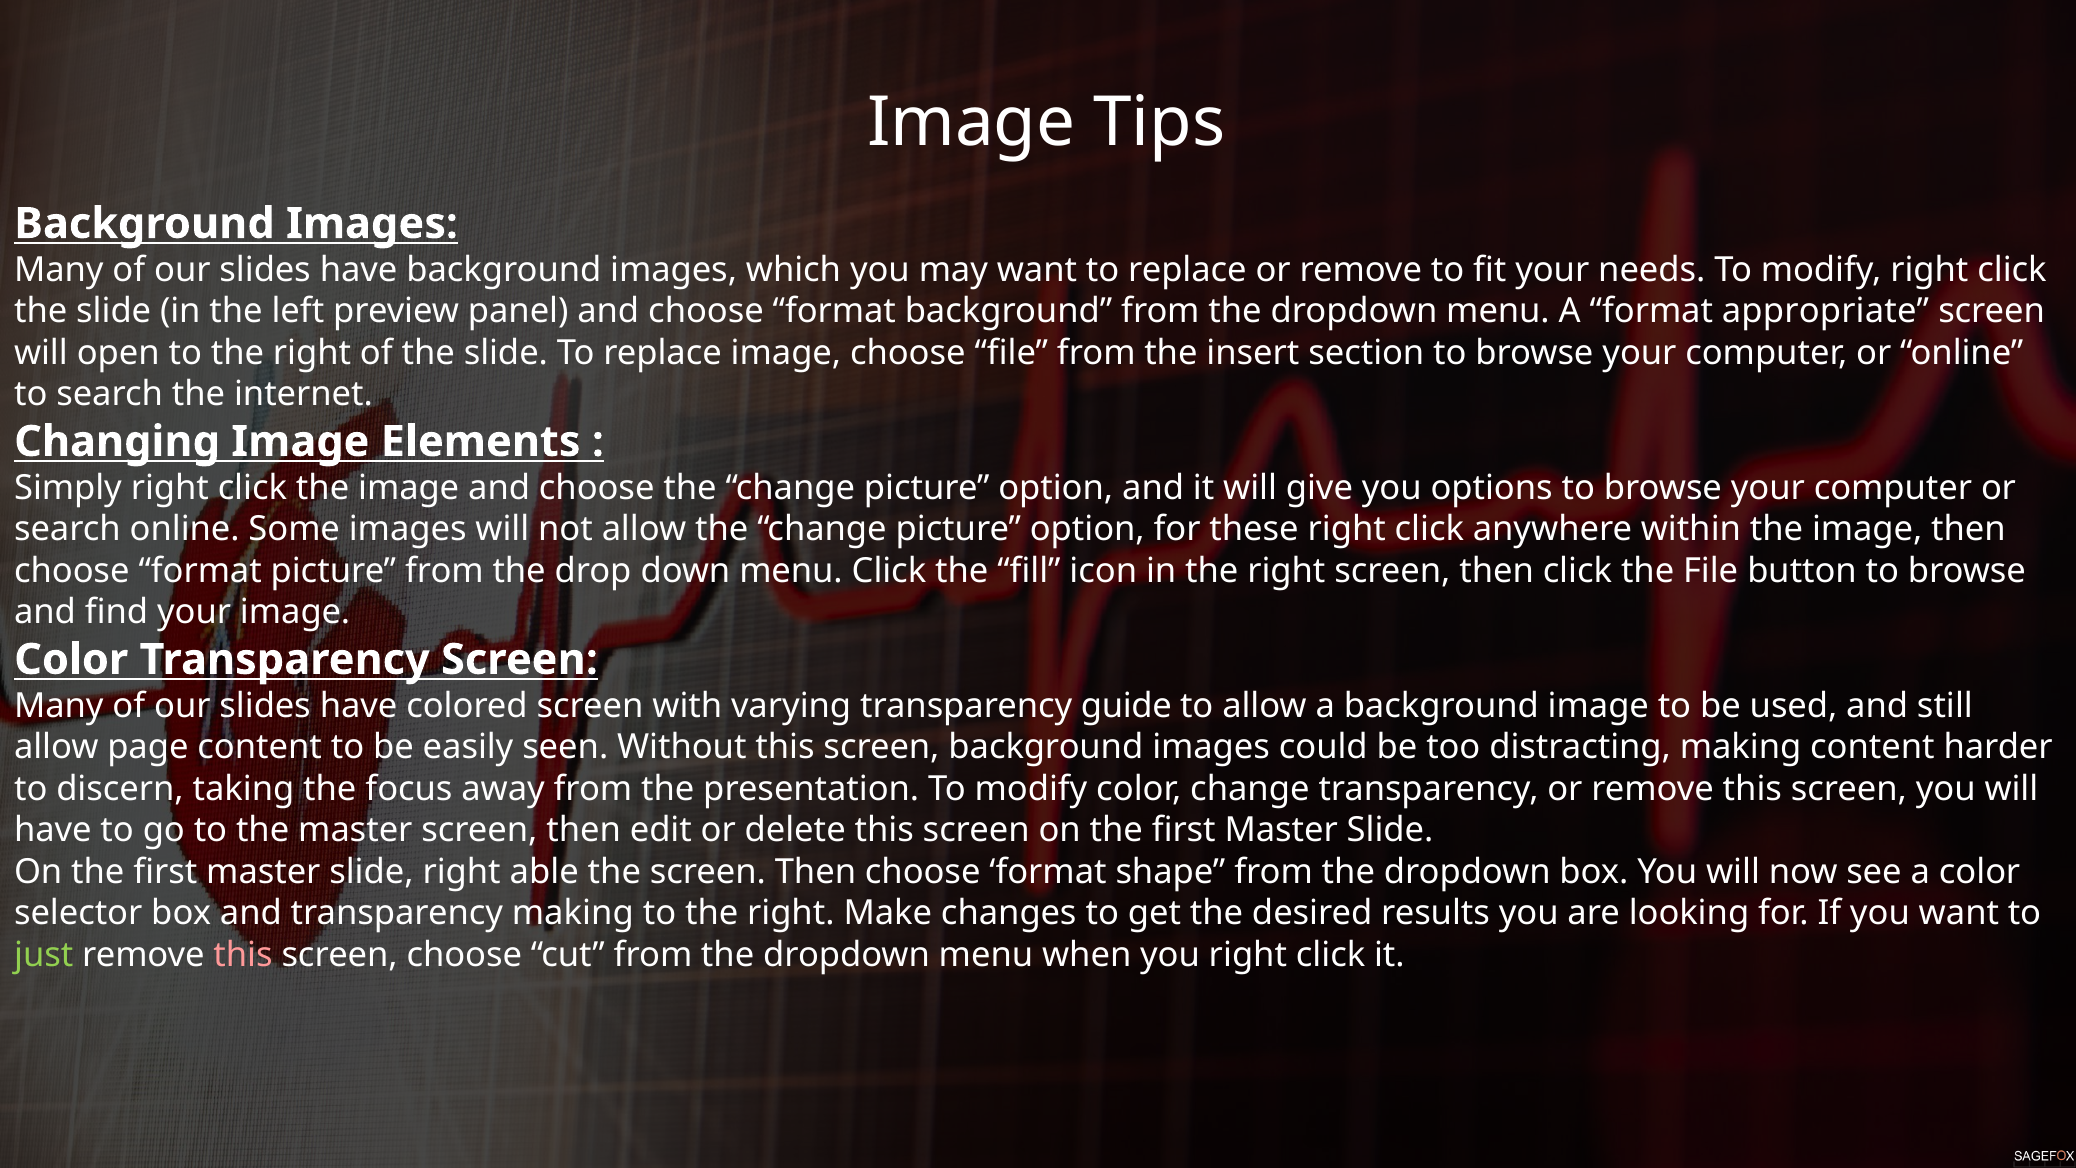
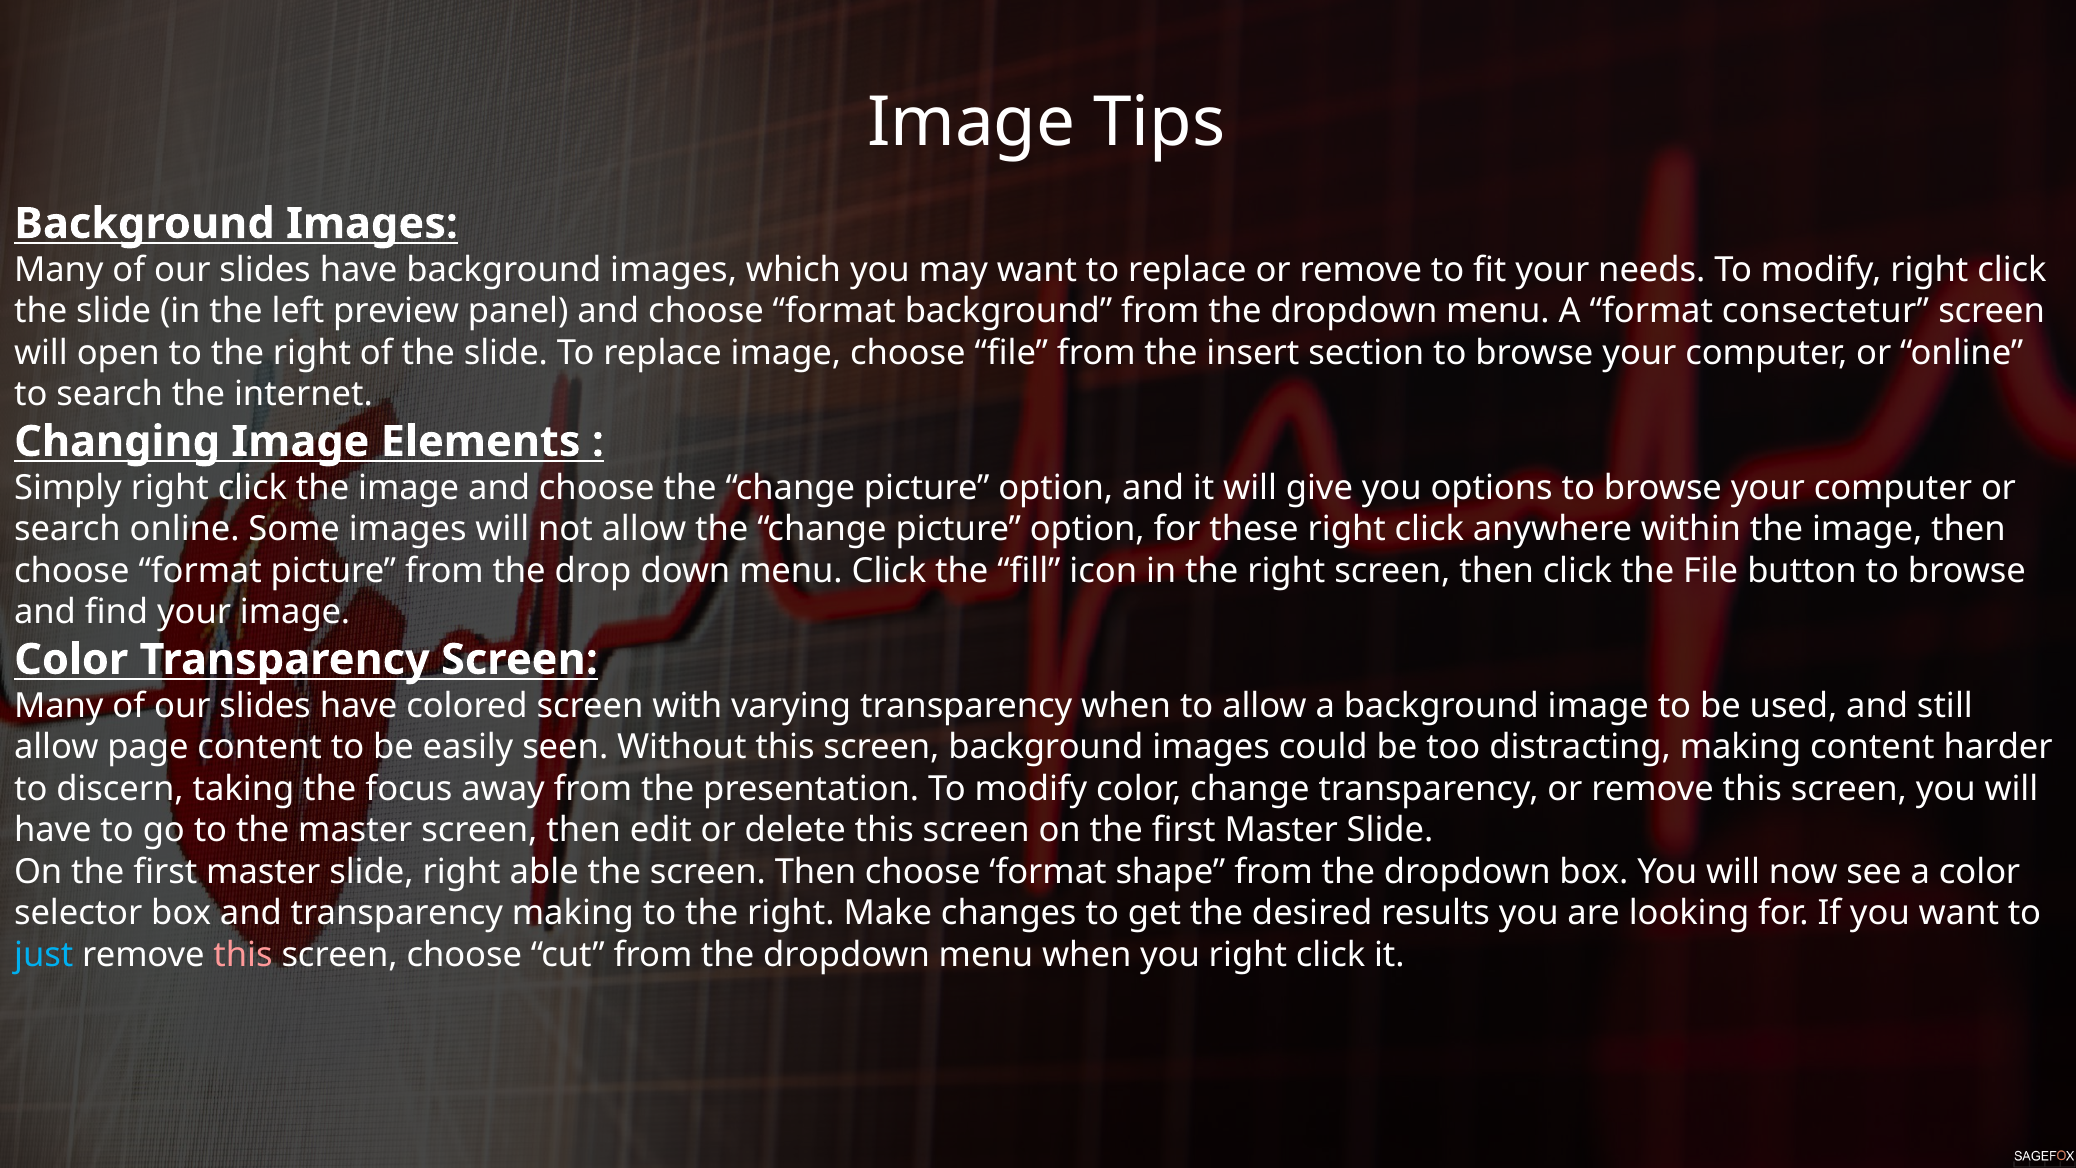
appropriate: appropriate -> consectetur (1825, 311)
transparency guide: guide -> when (1126, 706)
just colour: light green -> light blue (44, 955)
